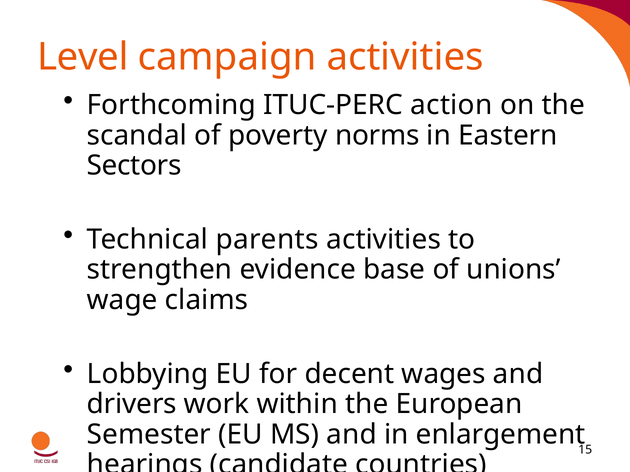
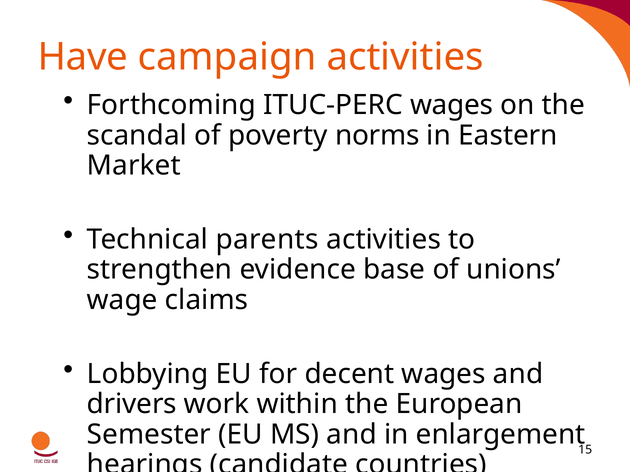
Level: Level -> Have (83, 57)
ITUC-PERC action: action -> wages (452, 105)
Sectors: Sectors -> Market (134, 166)
